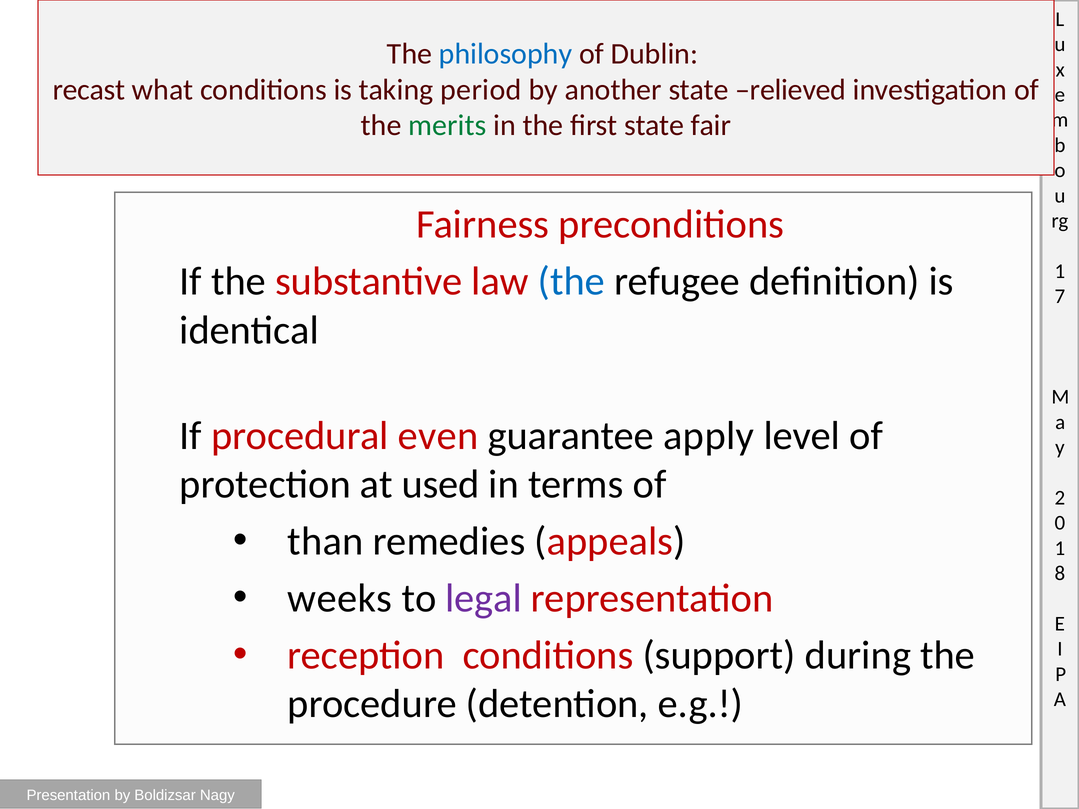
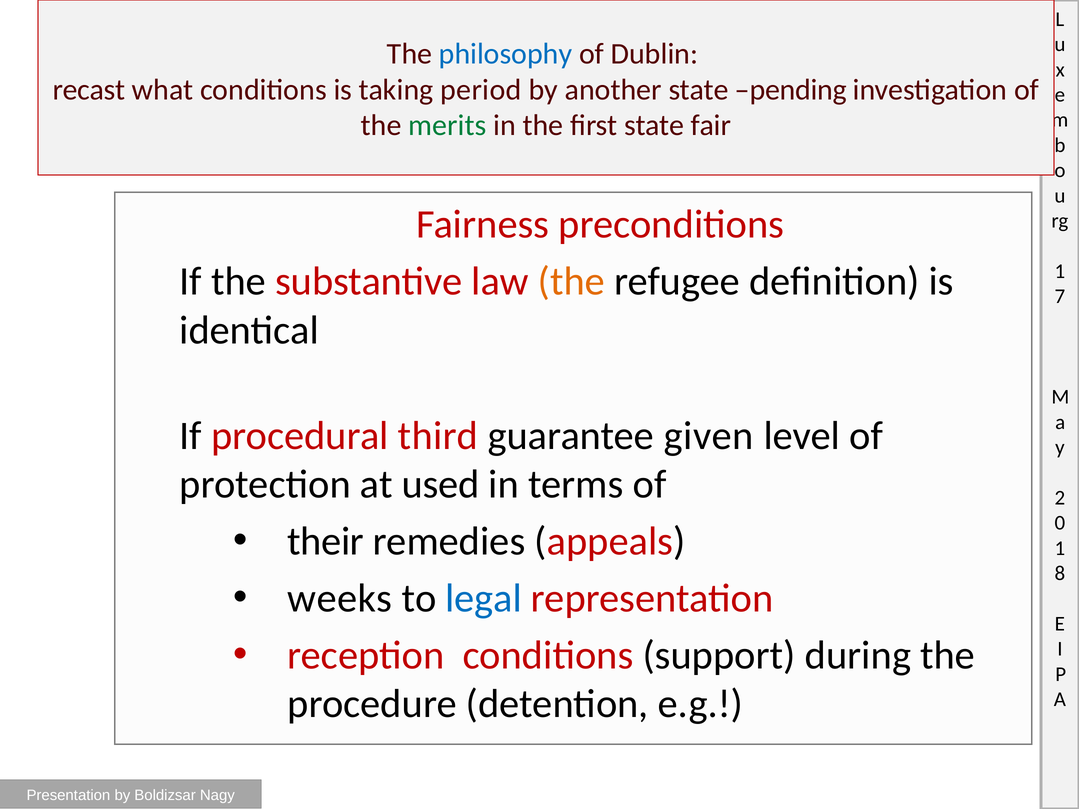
relieved: relieved -> pending (791, 90)
the colour: blue -> orange (572, 282)
even: even -> third (438, 436)
apply: apply -> given (709, 436)
than: than -> their (326, 542)
legal colour: purple -> blue (484, 599)
